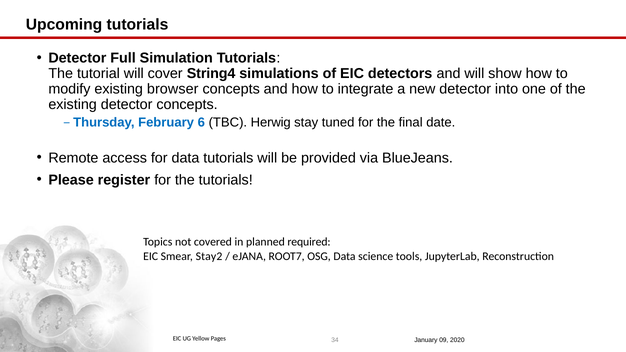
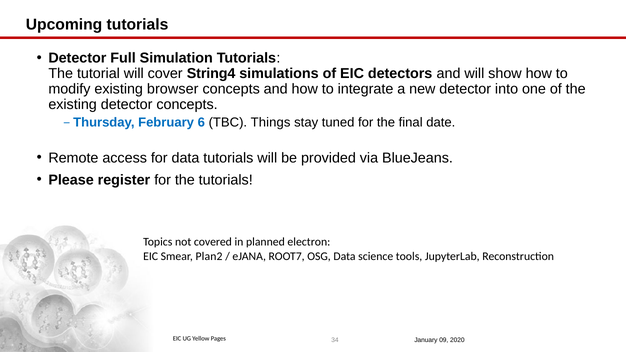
Herwig: Herwig -> Things (271, 122)
required: required -> electron (309, 242)
Stay2: Stay2 -> Plan2 (209, 256)
